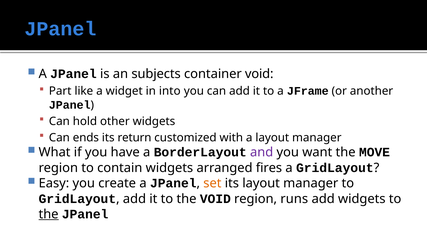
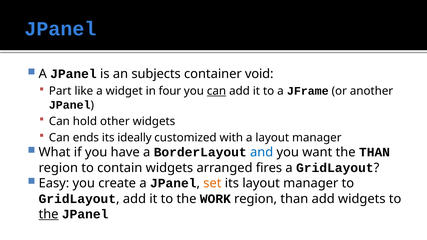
into: into -> four (170, 91)
can underline: none -> present (216, 91)
return: return -> ideally (134, 138)
and colour: purple -> blue (262, 152)
the MOVE: MOVE -> THAN (375, 152)
the VOID: VOID -> WORK (215, 199)
region runs: runs -> than (294, 199)
